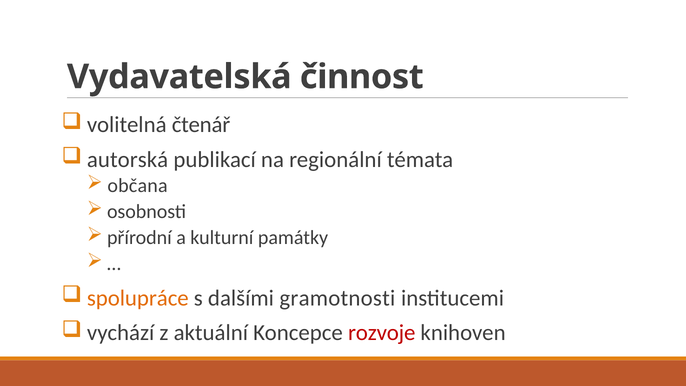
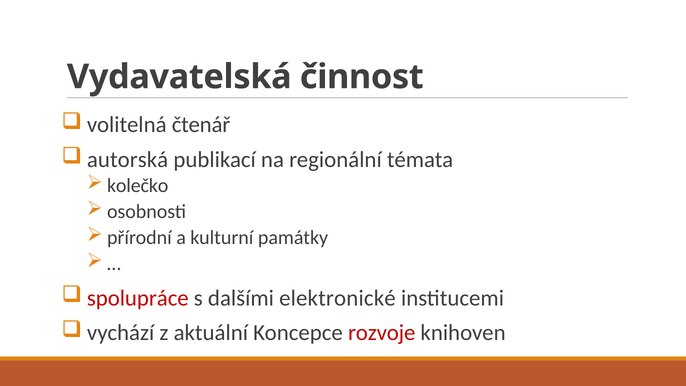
občana: občana -> kolečko (138, 186)
spolupráce colour: orange -> red (138, 298)
gramotnosti: gramotnosti -> elektronické (337, 298)
